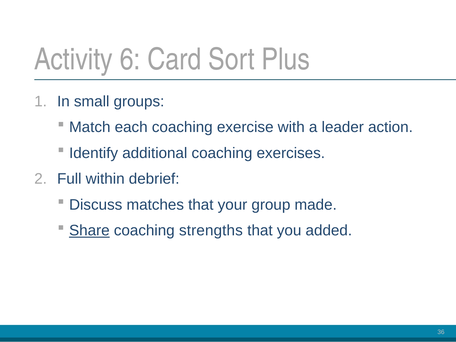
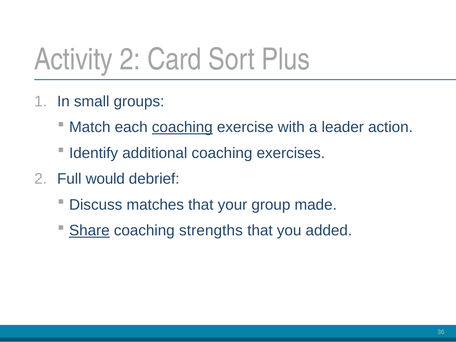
Activity 6: 6 -> 2 (130, 59)
coaching underline: none -> present (182, 127)
within: within -> would (105, 179)
